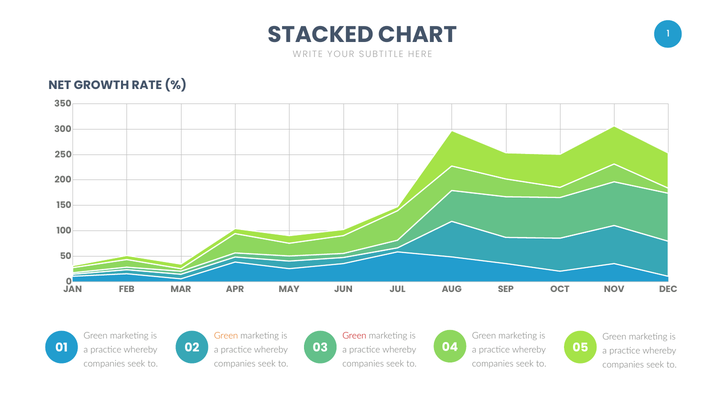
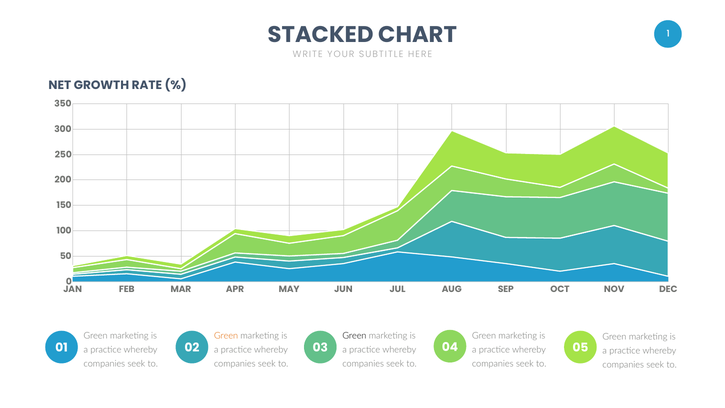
Green colour: red -> black (354, 336)
